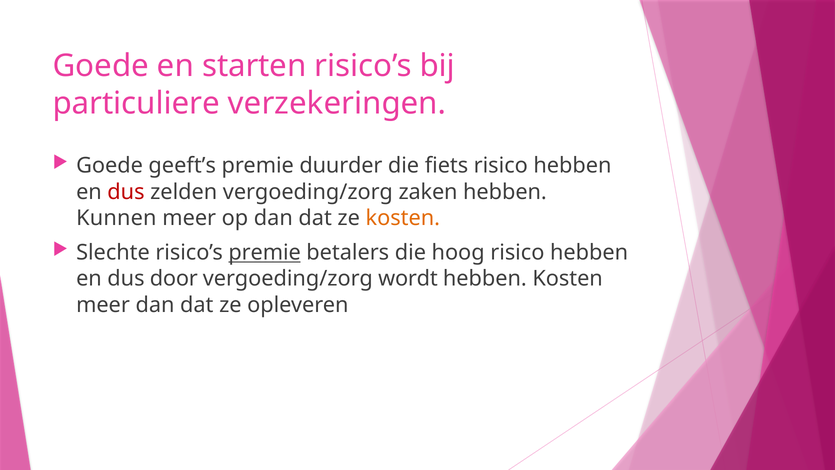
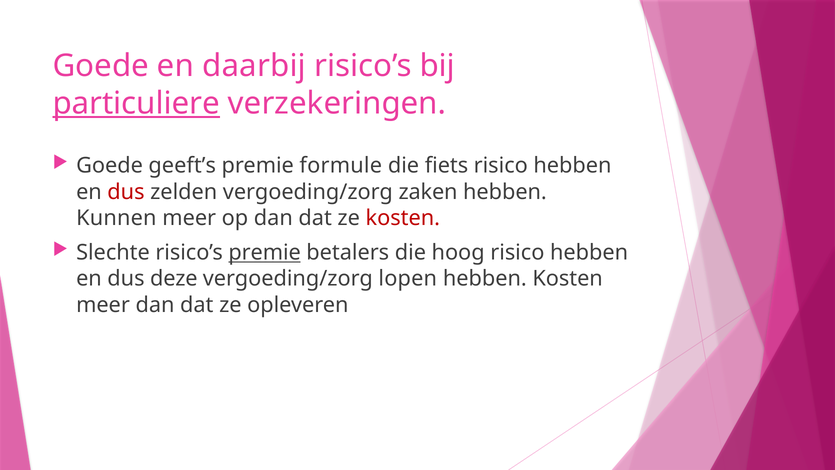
starten: starten -> daarbij (254, 66)
particuliere underline: none -> present (136, 103)
duurder: duurder -> formule (341, 166)
kosten colour: orange -> red (403, 218)
door: door -> deze (174, 279)
wordt: wordt -> lopen (408, 279)
